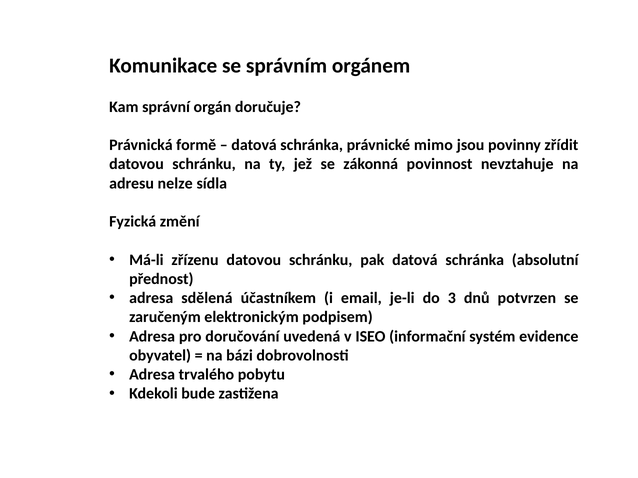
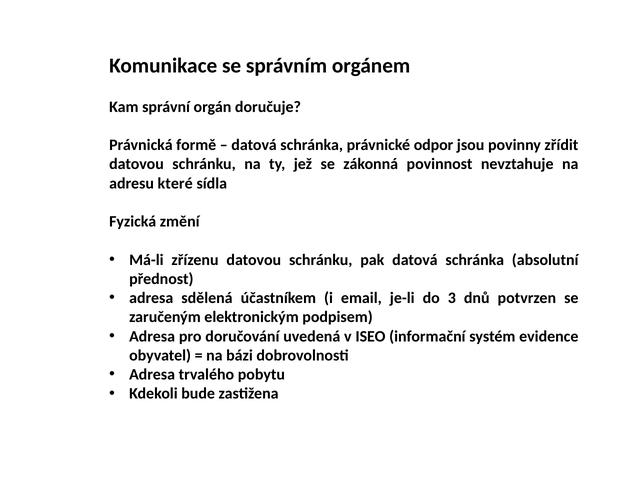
mimo: mimo -> odpor (434, 145)
nelze: nelze -> které (175, 183)
